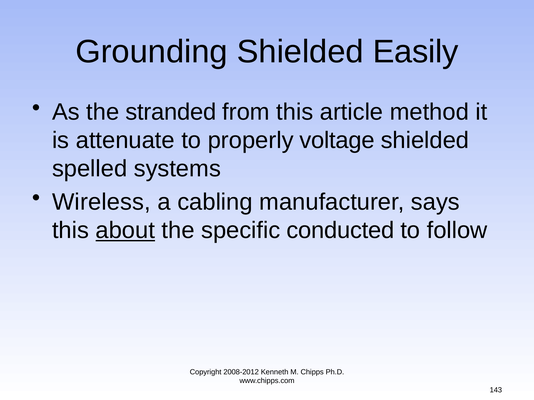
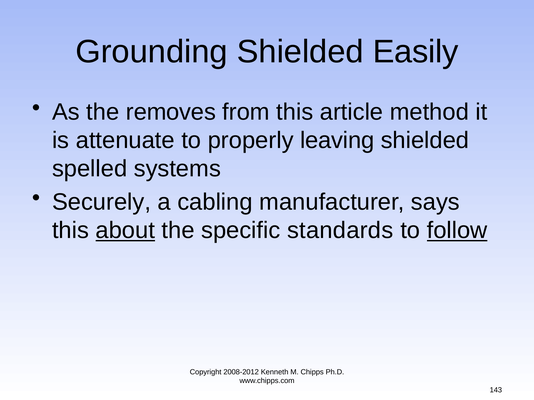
stranded: stranded -> removes (171, 112)
voltage: voltage -> leaving (337, 141)
Wireless: Wireless -> Securely (102, 202)
conducted: conducted -> standards (340, 231)
follow underline: none -> present (457, 231)
